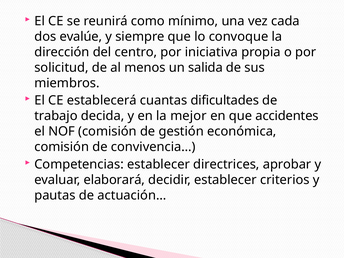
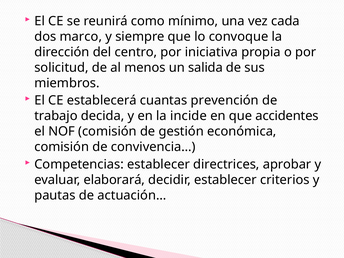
evalúe: evalúe -> marco (81, 37)
dificultades: dificultades -> prevención (225, 100)
mejor: mejor -> incide (188, 116)
